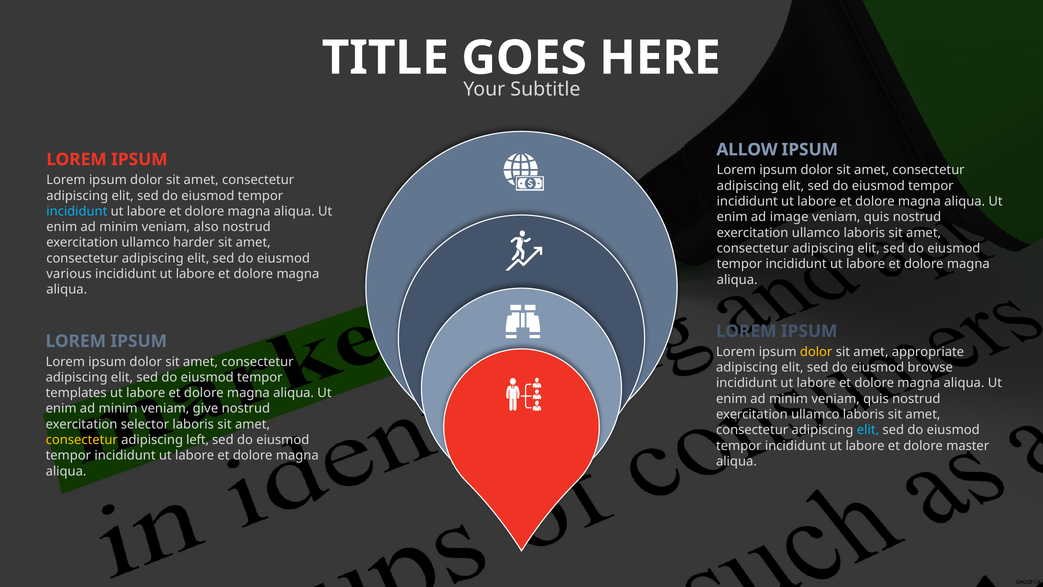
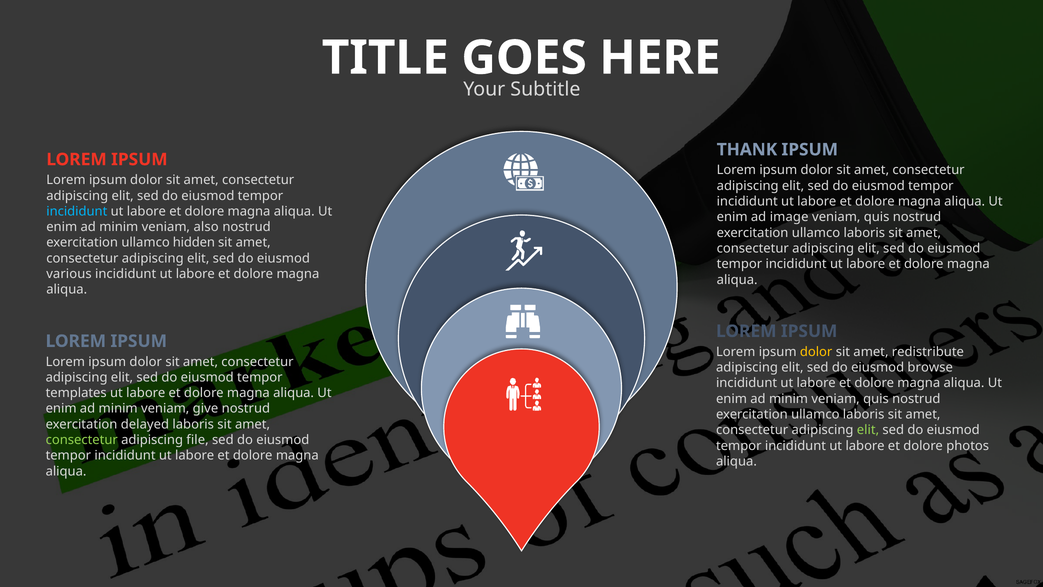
ALLOW: ALLOW -> THANK (747, 150)
harder: harder -> hidden (194, 243)
appropriate: appropriate -> redistribute (928, 352)
selector: selector -> delayed (145, 424)
elit colour: light blue -> light green (868, 430)
consectetur colour: yellow -> light green (82, 440)
left: left -> file (198, 440)
master: master -> photos (968, 445)
